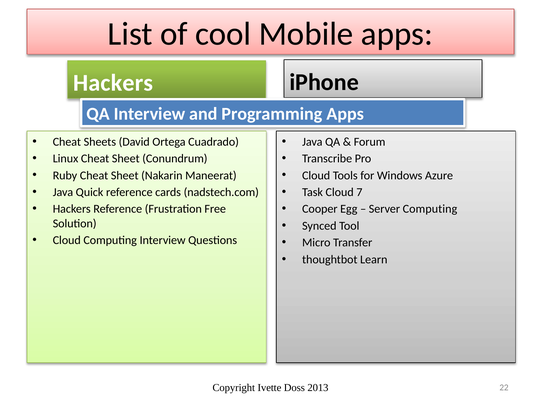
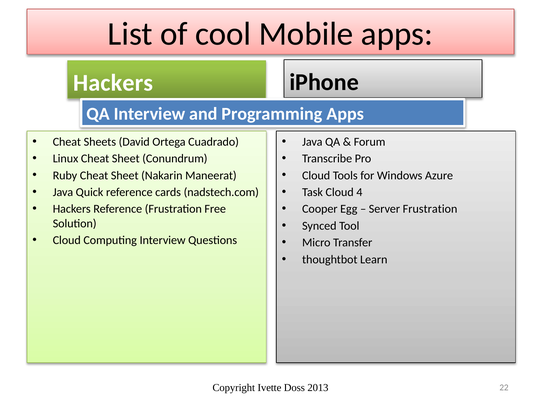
7: 7 -> 4 (359, 192)
Server Computing: Computing -> Frustration (430, 209)
